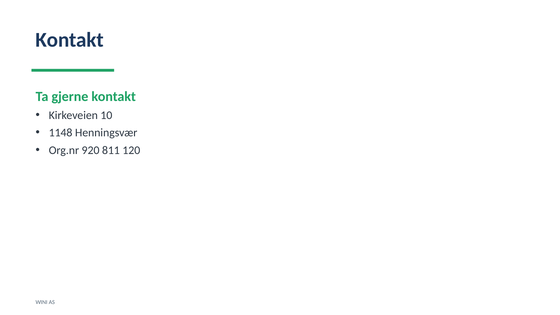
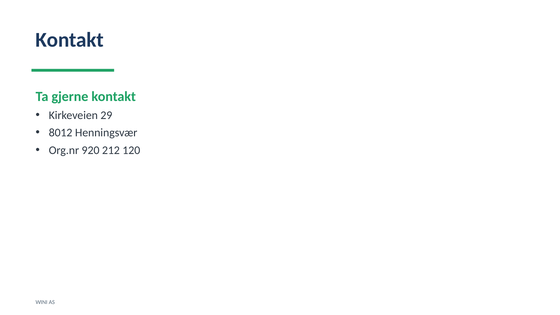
10: 10 -> 29 (106, 115)
1148: 1148 -> 8012 (61, 133)
811: 811 -> 212 (111, 150)
